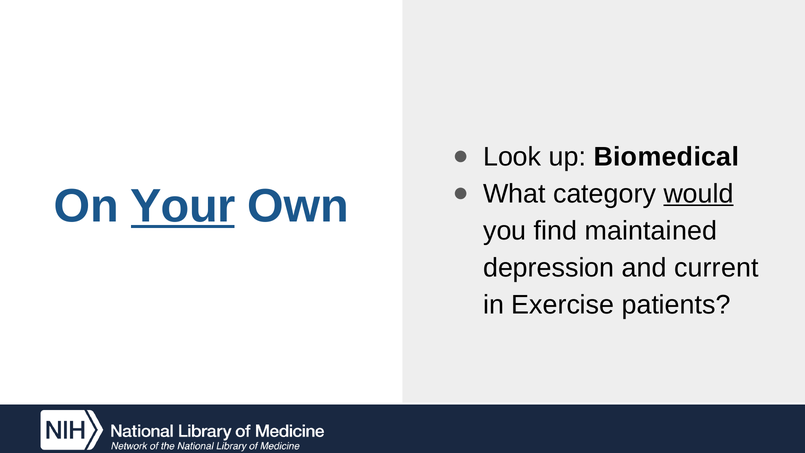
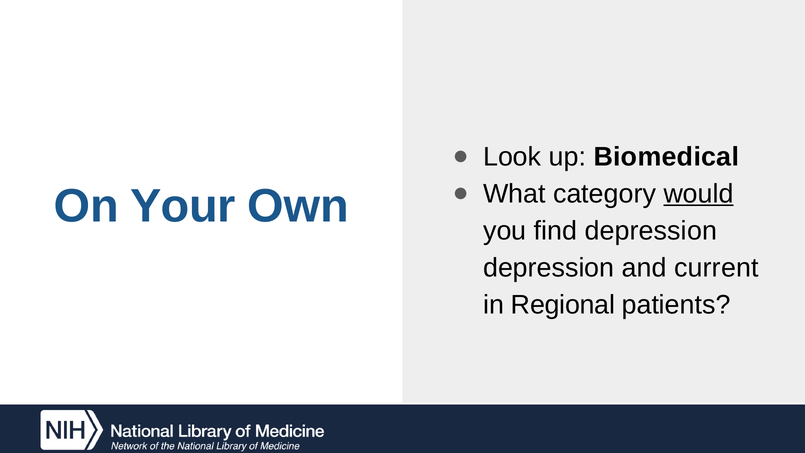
Your underline: present -> none (183, 206)
find maintained: maintained -> depression (651, 231)
Exercise: Exercise -> Regional (563, 305)
